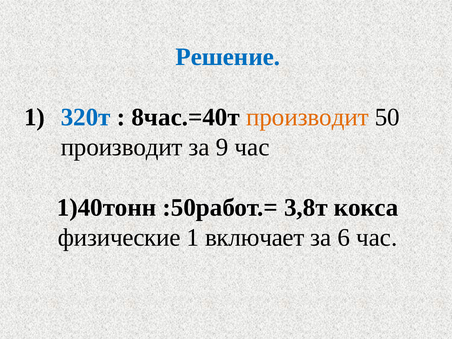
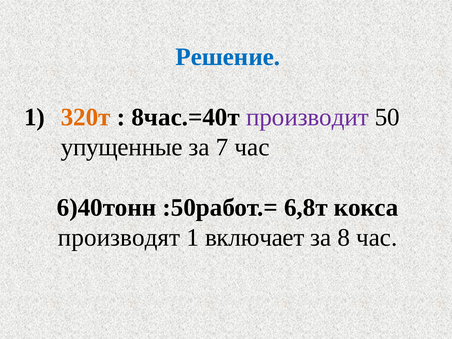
320т colour: blue -> orange (86, 117)
производит colour: orange -> purple (307, 117)
производит: производит -> упущенные (122, 147)
9: 9 -> 7 (222, 147)
1)40тонн: 1)40тонн -> 6)40тонн (107, 207)
3,8т: 3,8т -> 6,8т (306, 207)
физические: физические -> производят (119, 238)
6: 6 -> 8 (344, 238)
